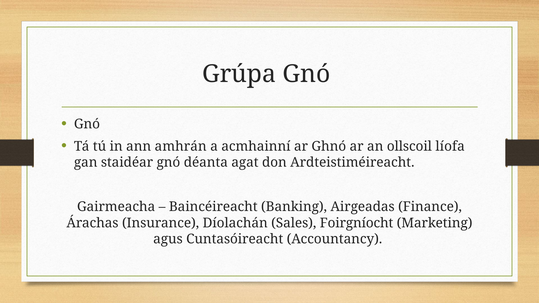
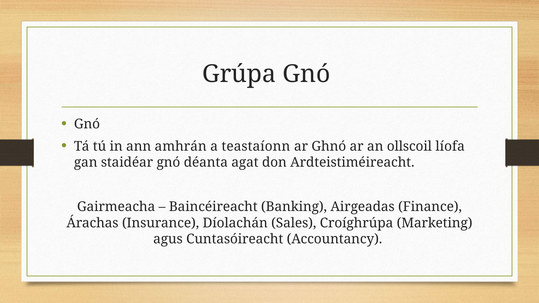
acmhainní: acmhainní -> teastaíonn (256, 146)
Foirgníocht: Foirgníocht -> Croíghrúpa (357, 223)
